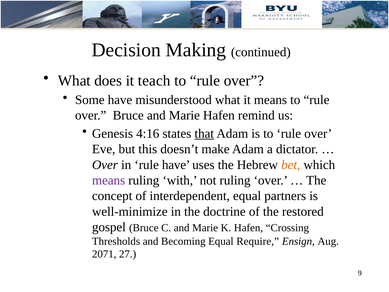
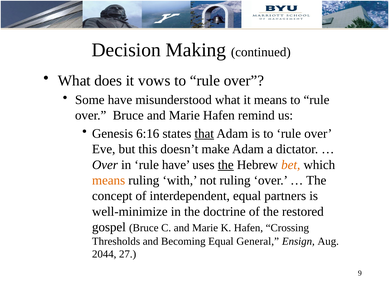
teach: teach -> vows (154, 80)
4:16: 4:16 -> 6:16 (148, 134)
the underline: none -> present (226, 165)
means colour: purple -> orange (109, 180)
Require: Require -> General (258, 241)
2071: 2071 -> 2044 (104, 254)
